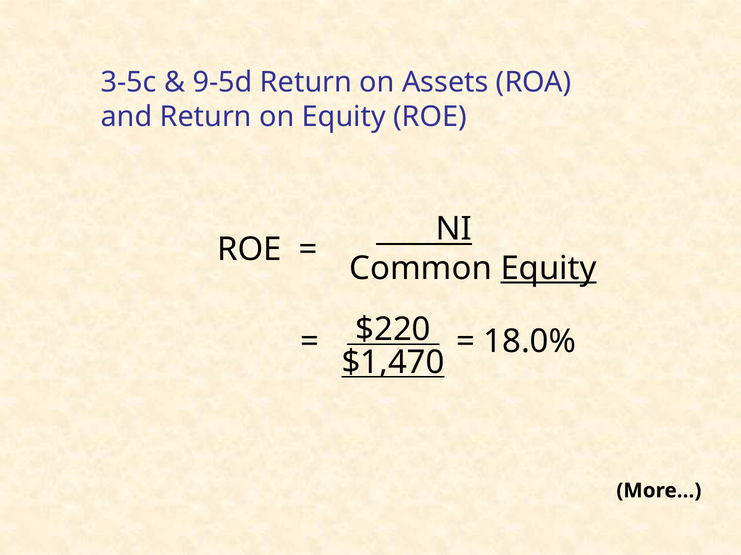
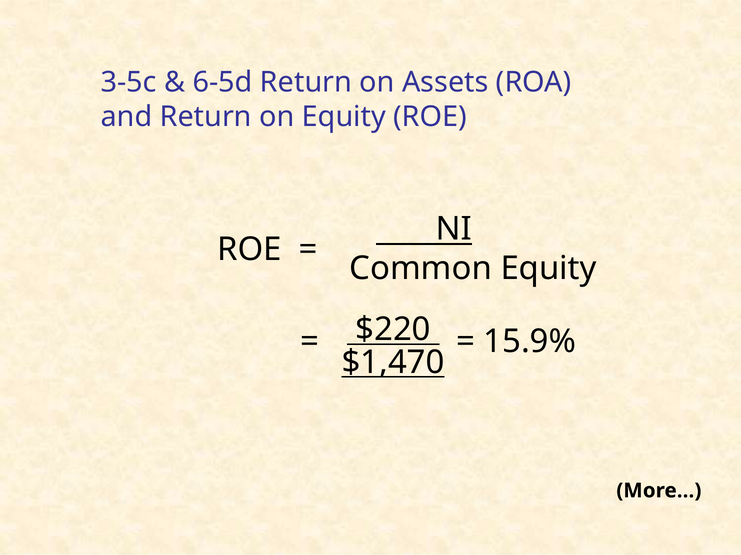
9-5d: 9-5d -> 6-5d (223, 82)
Equity underline: present -> none (549, 269)
18.0%: 18.0% -> 15.9% (530, 342)
